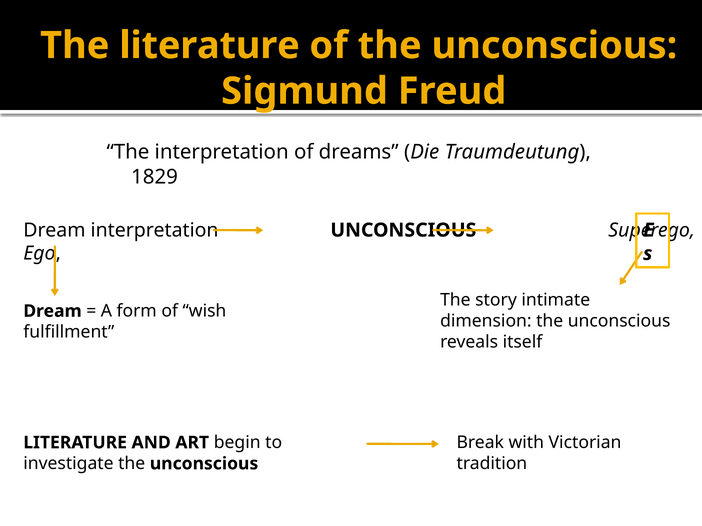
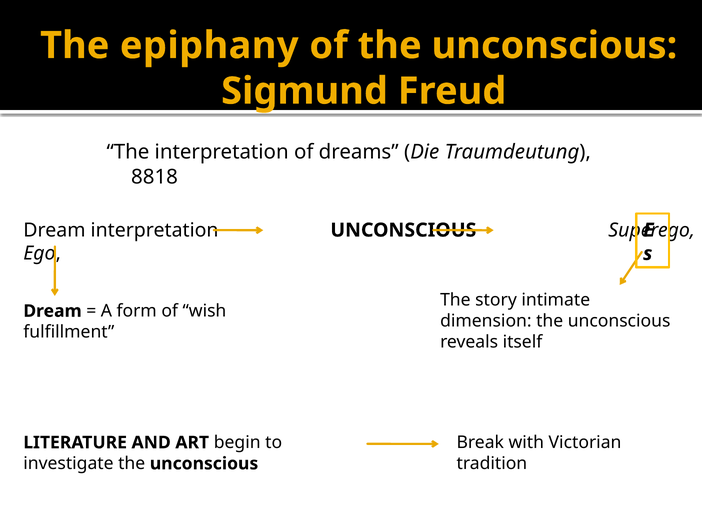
The literature: literature -> epiphany (209, 46)
1829: 1829 -> 8818 (155, 177)
